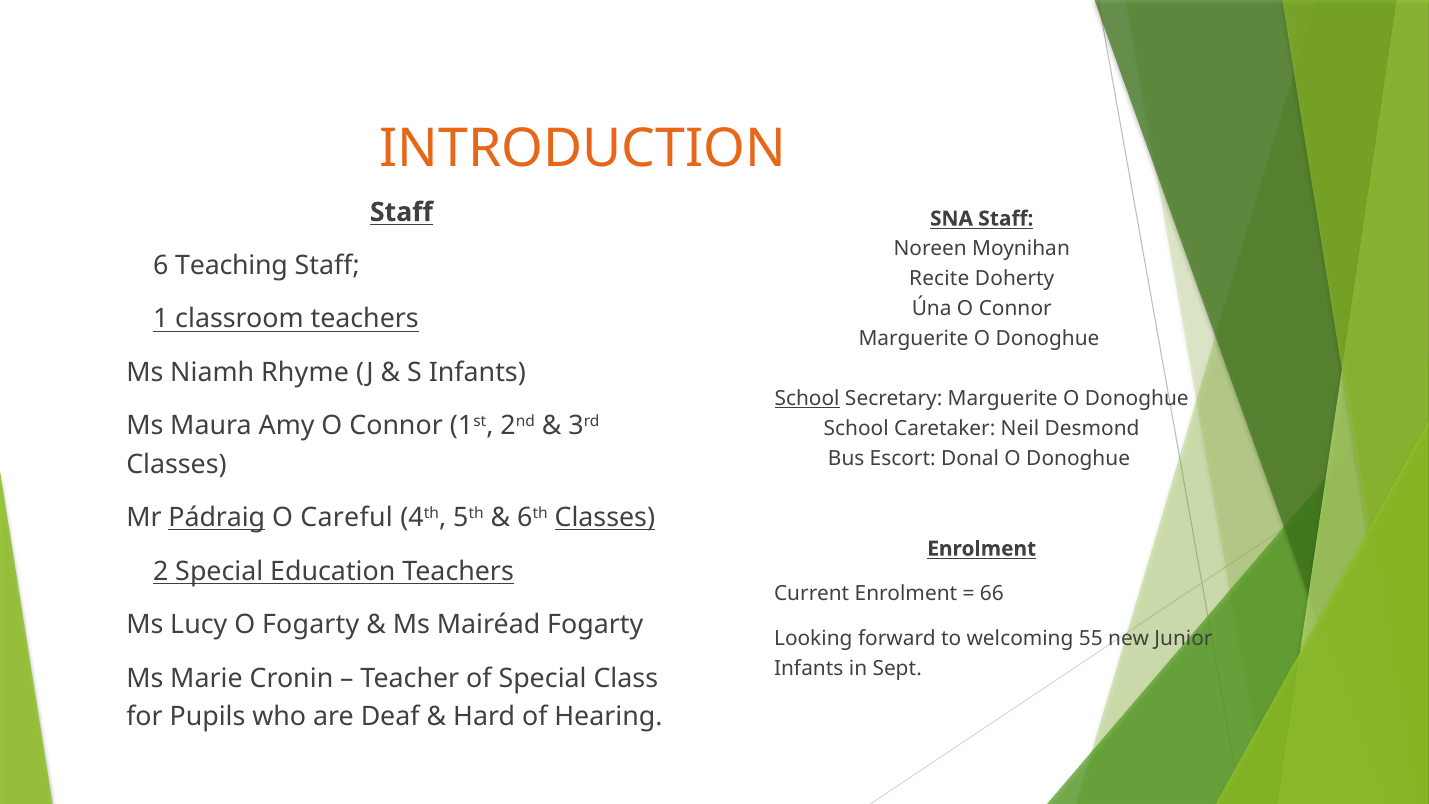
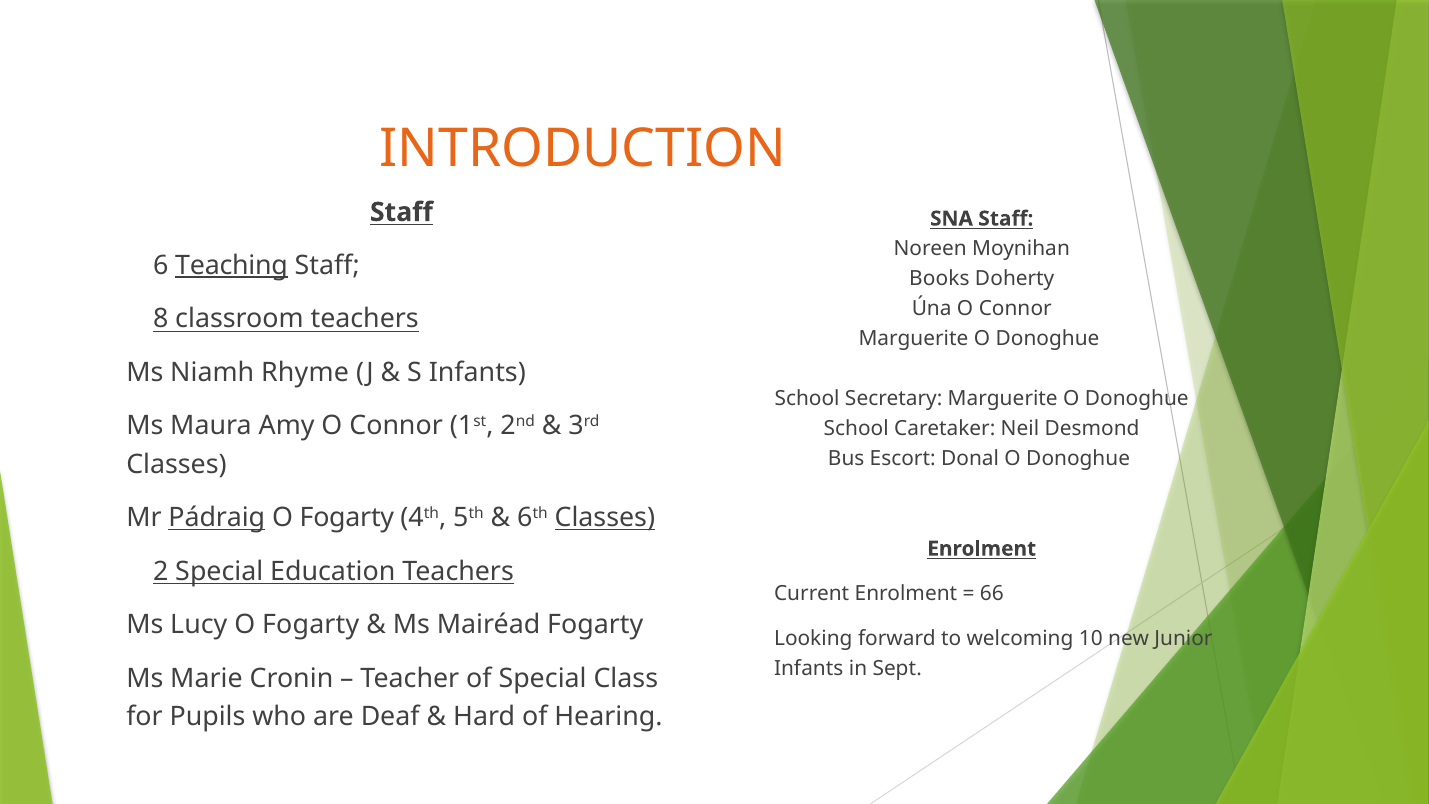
Teaching underline: none -> present (232, 266)
Recite: Recite -> Books (939, 279)
1: 1 -> 8 (161, 319)
School underline: present -> none (807, 399)
Careful: Careful -> Fogarty (347, 518)
55: 55 -> 10 (1091, 638)
